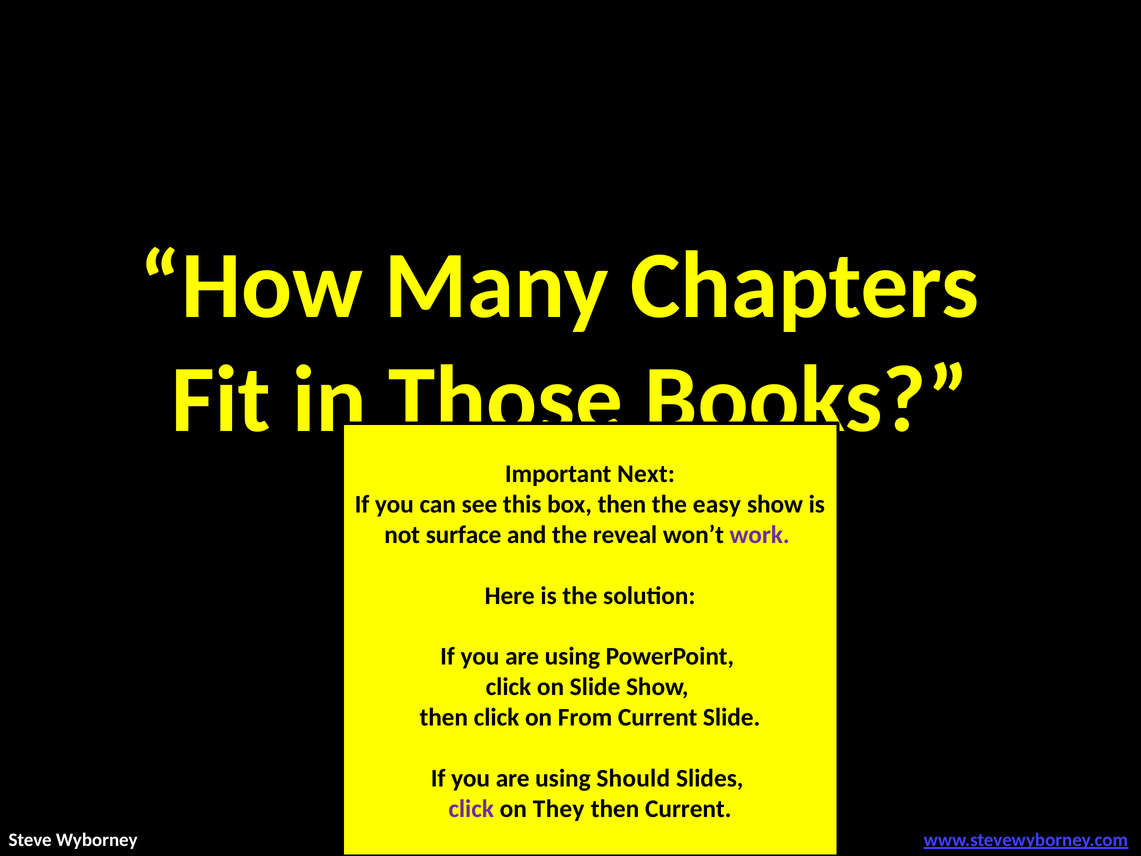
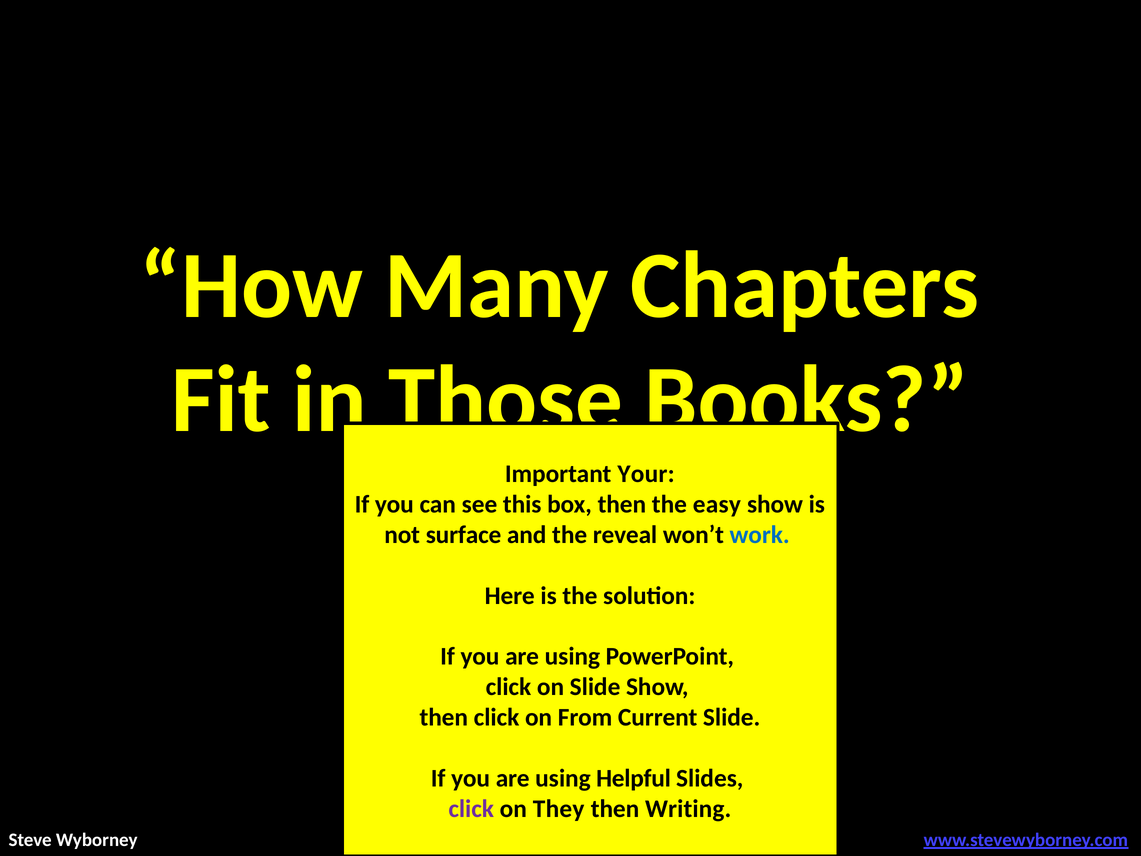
Next: Next -> Your (646, 474)
work colour: purple -> blue (760, 535)
Should: Should -> Helpful (634, 778)
then Current: Current -> Writing (688, 808)
